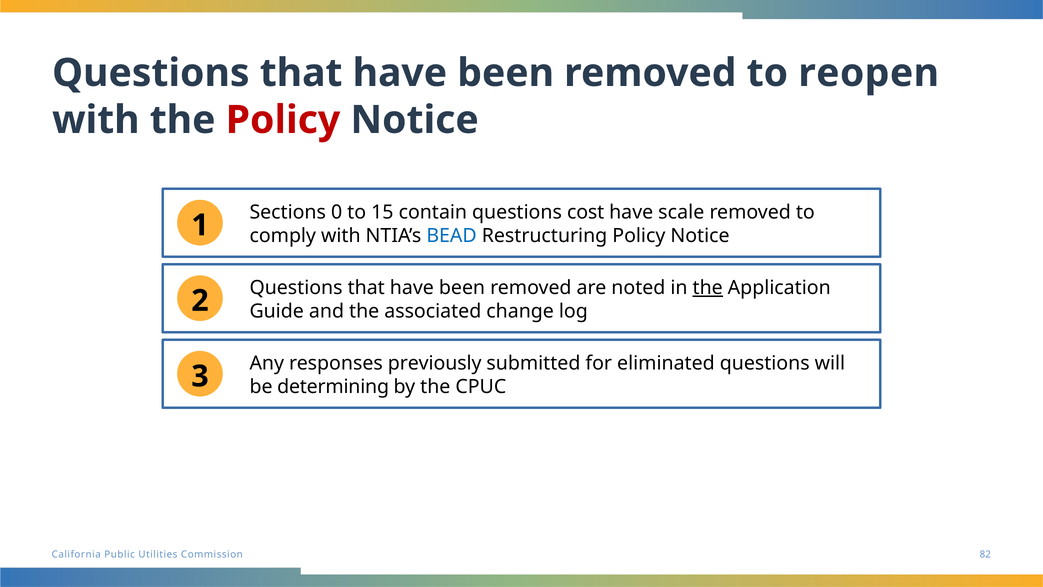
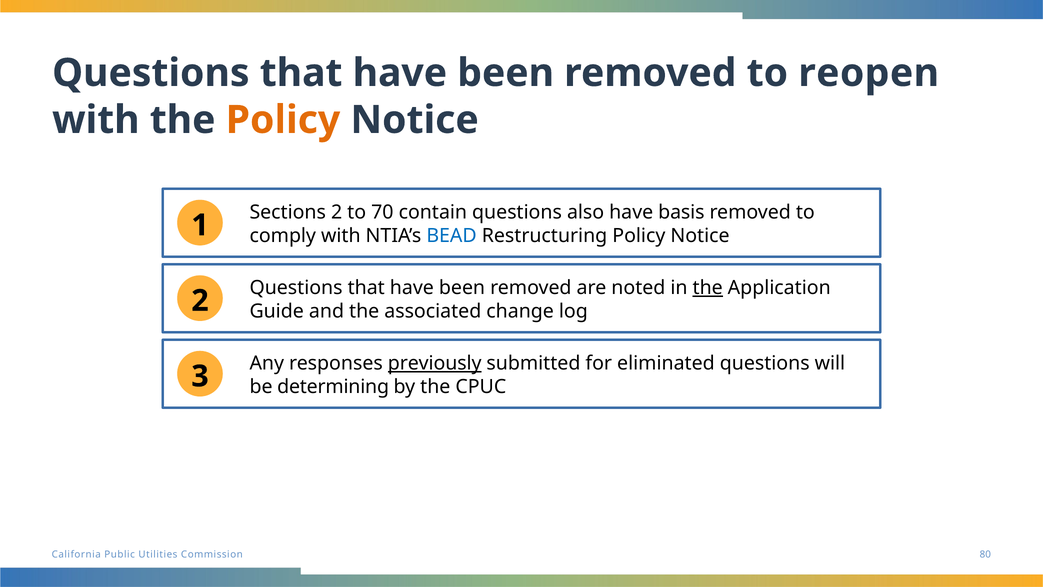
Policy colour: red -> orange (283, 120)
Sections 0: 0 -> 2 (337, 212)
15: 15 -> 70 (382, 212)
cost: cost -> also (586, 212)
scale: scale -> basis (681, 212)
previously underline: none -> present (435, 363)
82: 82 -> 80 (985, 554)
